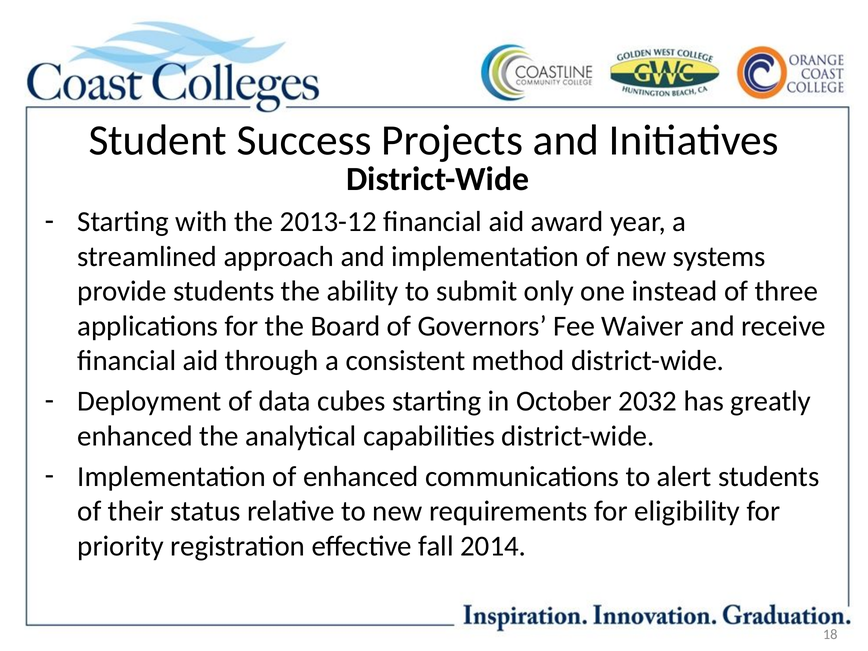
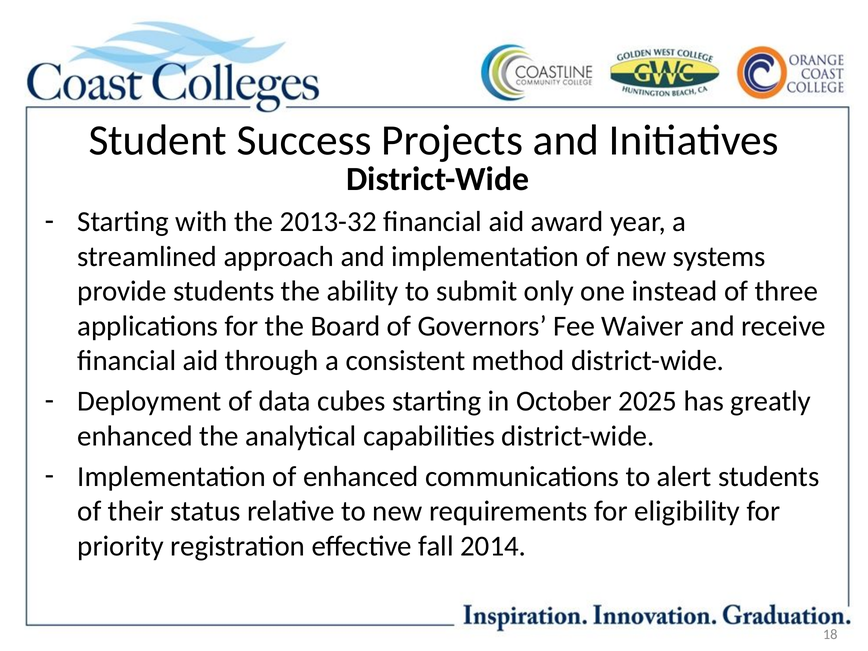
2013-12: 2013-12 -> 2013-32 (328, 222)
2032: 2032 -> 2025 (648, 401)
